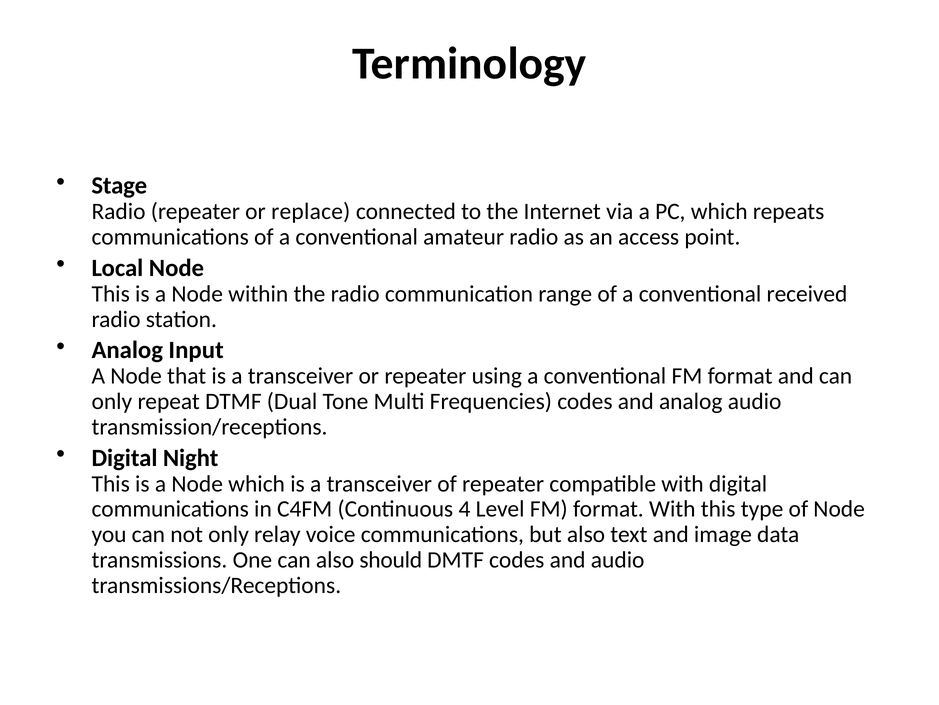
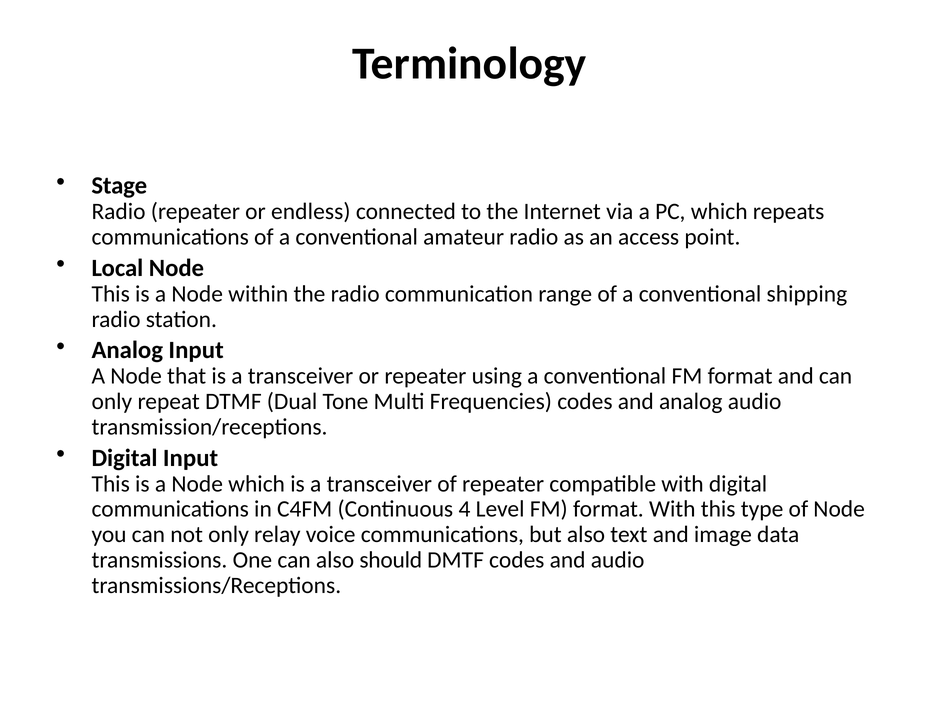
replace: replace -> endless (311, 212)
received: received -> shipping (807, 294)
Digital Night: Night -> Input (191, 457)
